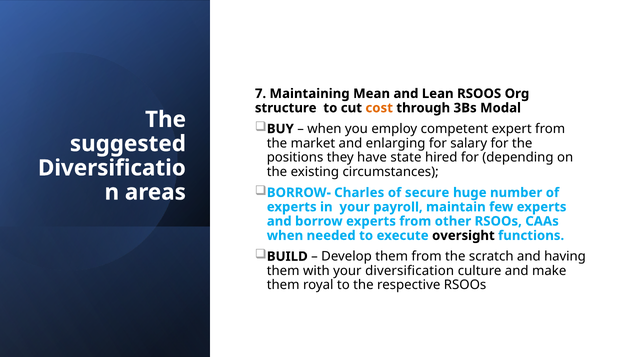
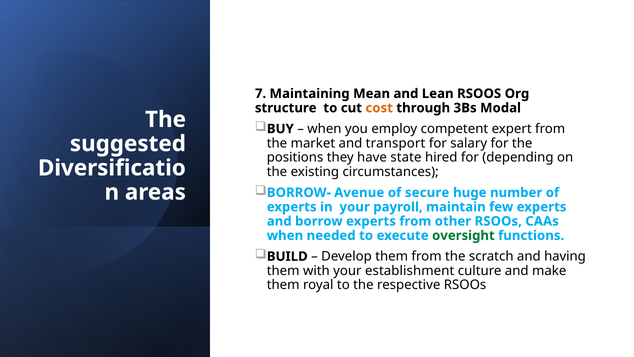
enlarging: enlarging -> transport (396, 143)
Charles: Charles -> Avenue (359, 192)
oversight colour: black -> green (463, 235)
diversification: diversification -> establishment (410, 270)
